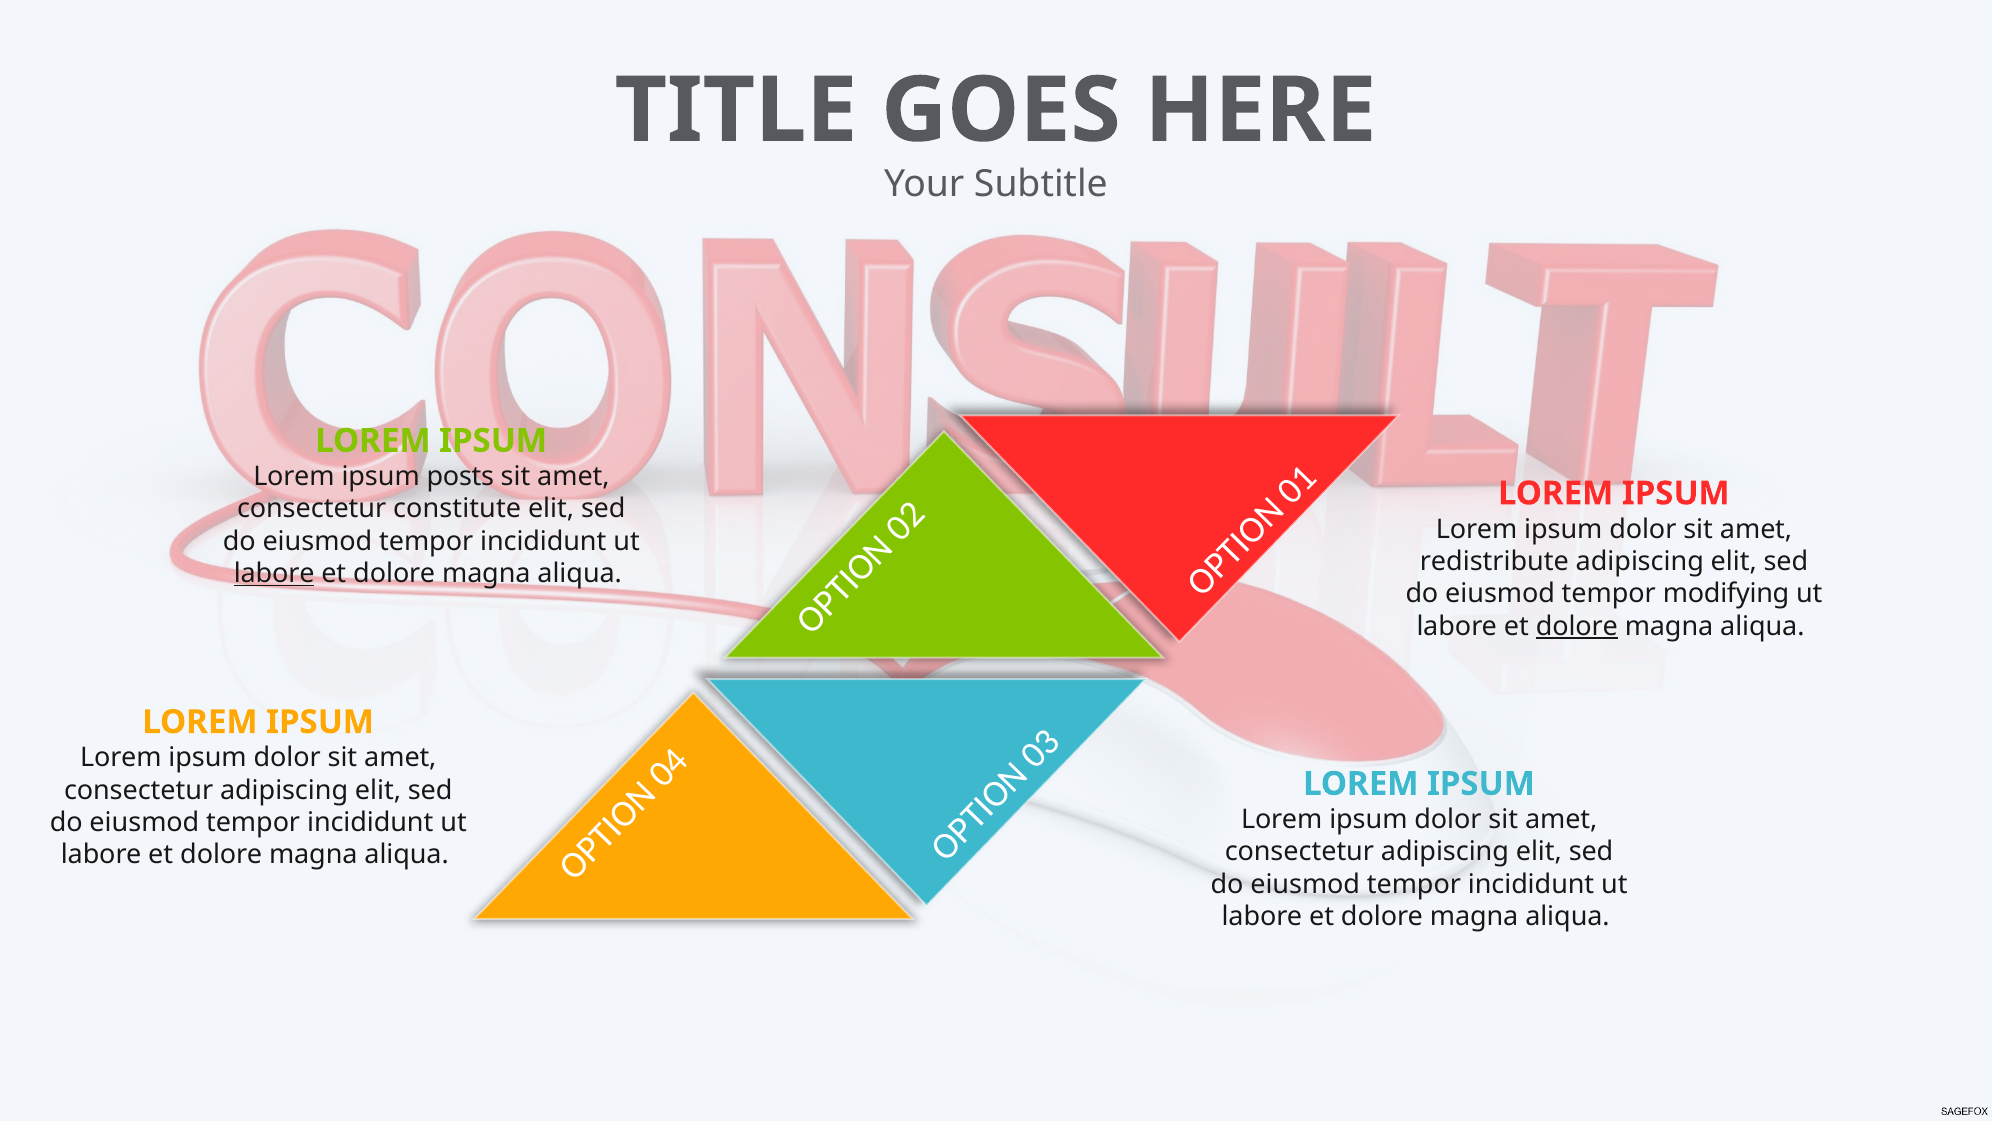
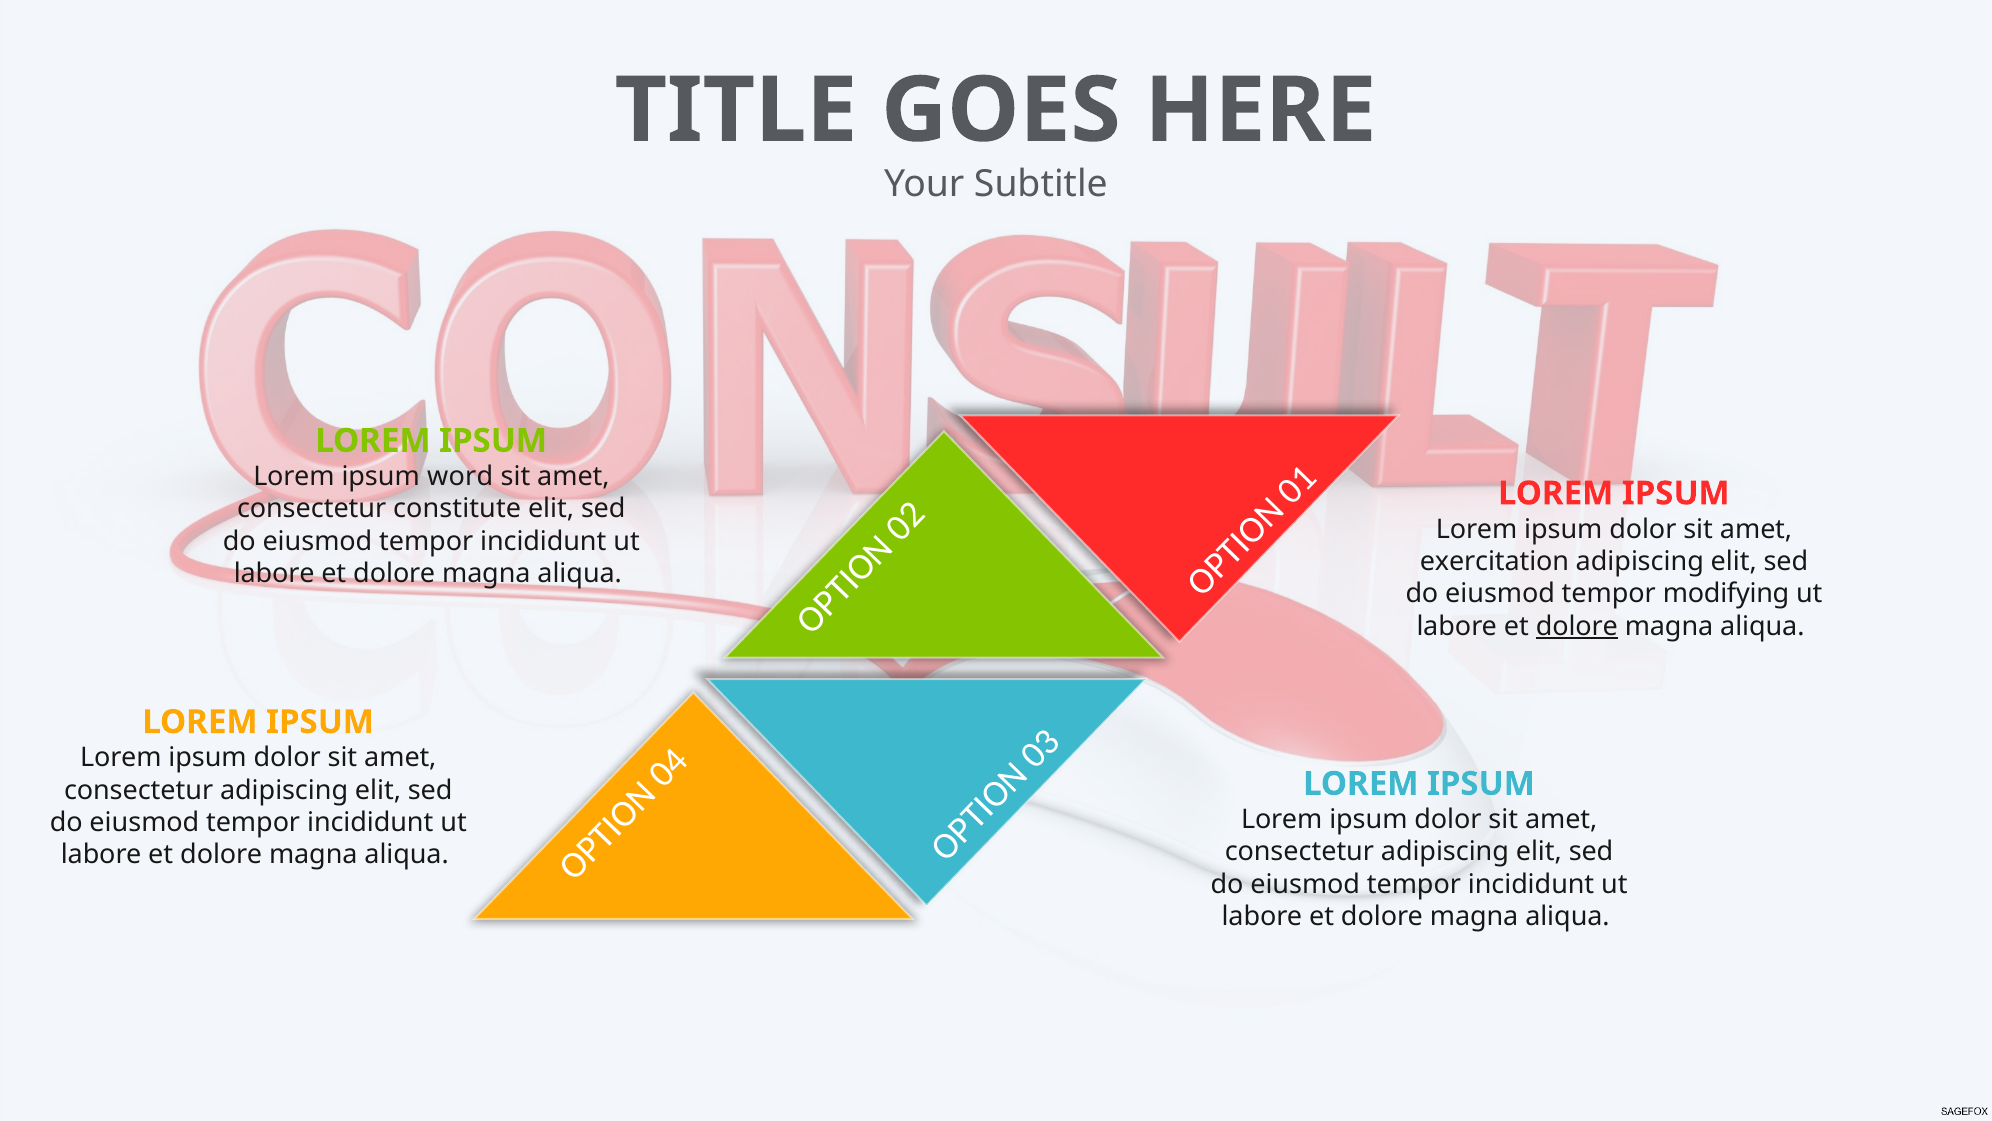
posts: posts -> word (460, 476)
redistribute: redistribute -> exercitation (1494, 561)
labore underline: present -> none (274, 574)
